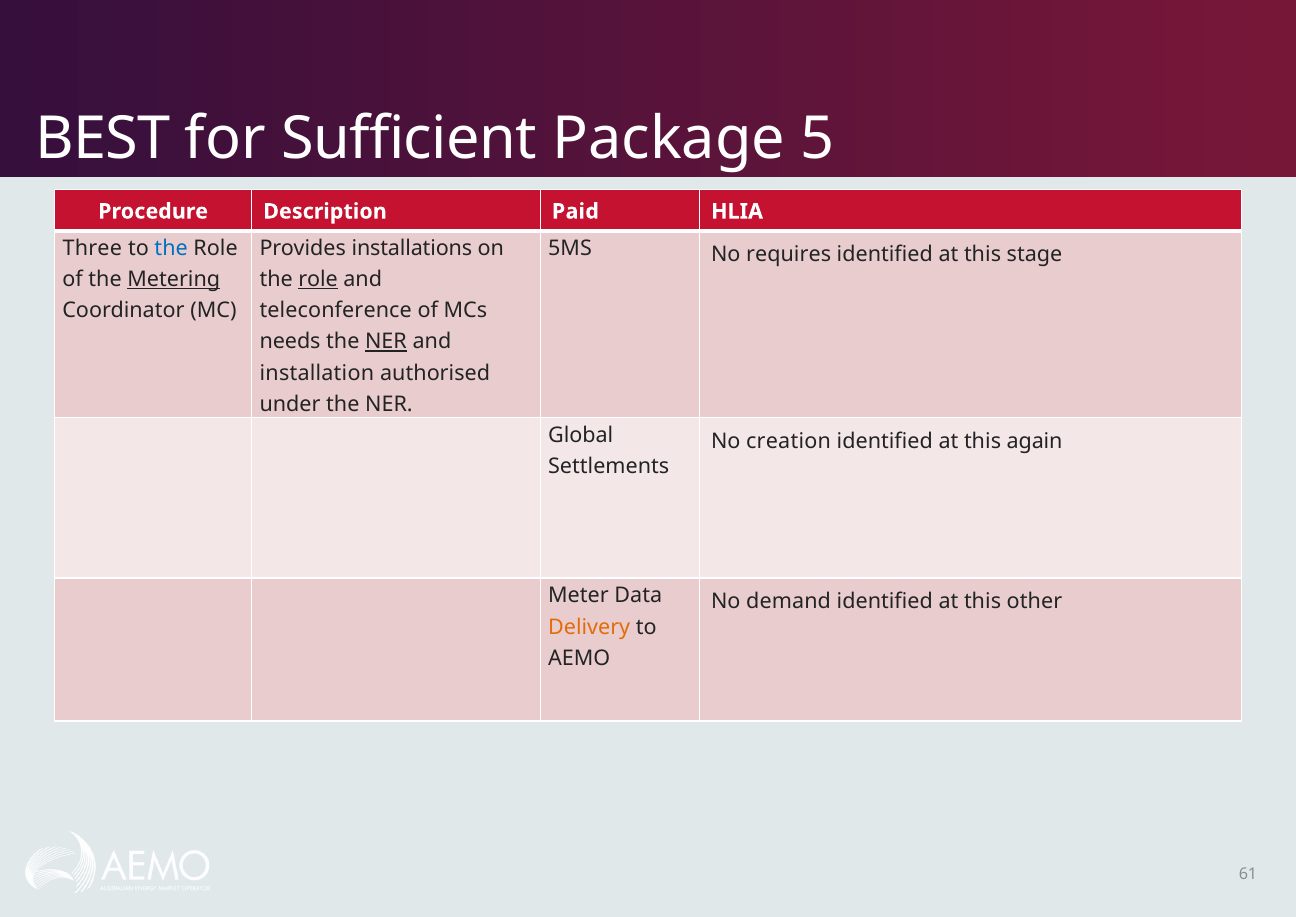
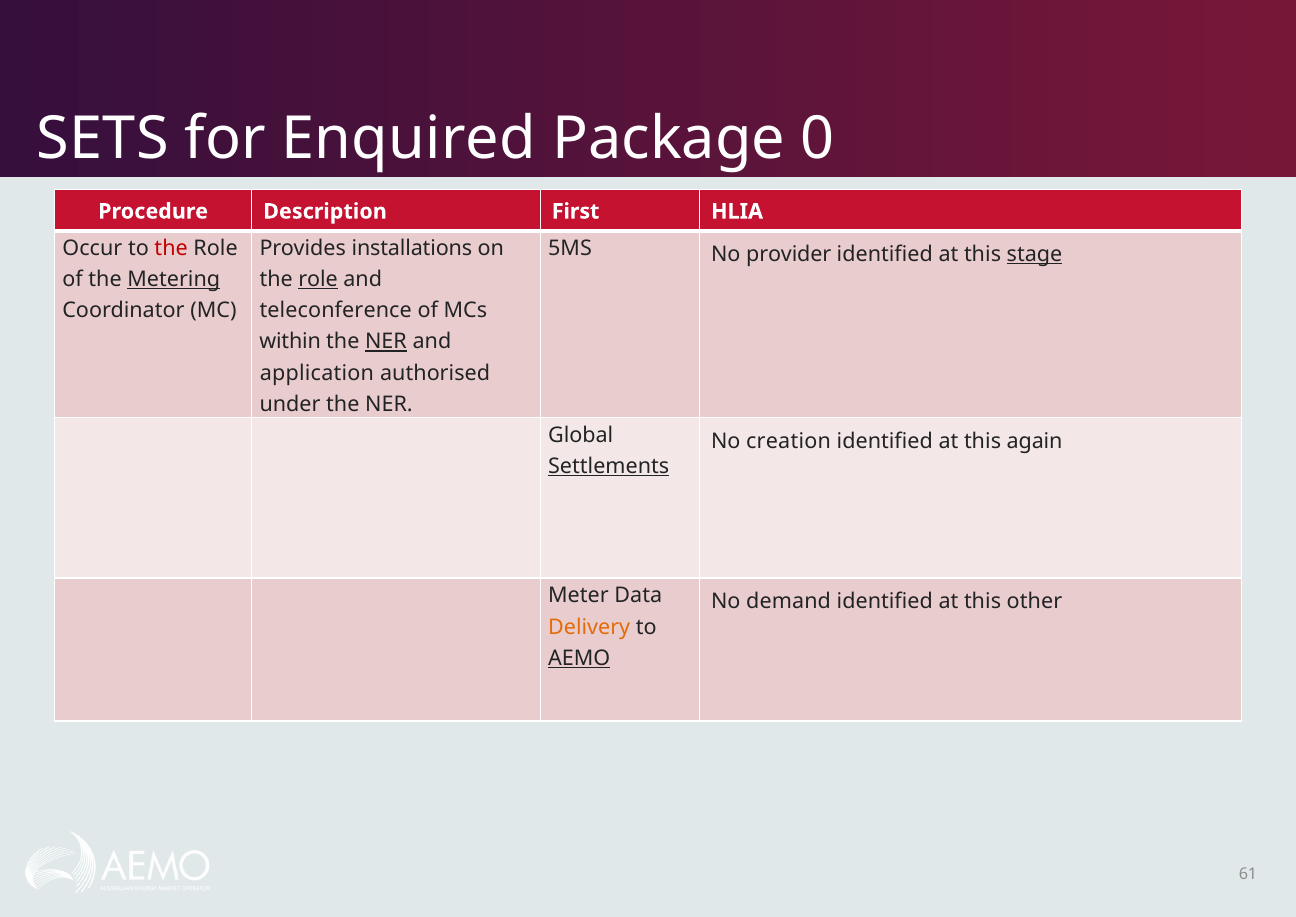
BEST: BEST -> SETS (103, 139)
Sufficient: Sufficient -> Enquired (409, 139)
5: 5 -> 0 (818, 139)
Paid: Paid -> First (576, 211)
Three: Three -> Occur (92, 248)
the colour: blue -> red (171, 248)
requires: requires -> provider (789, 254)
stage underline: none -> present (1035, 254)
needs: needs -> within (290, 342)
installation: installation -> application (317, 373)
Settlements underline: none -> present (609, 466)
AEMO underline: none -> present (579, 658)
